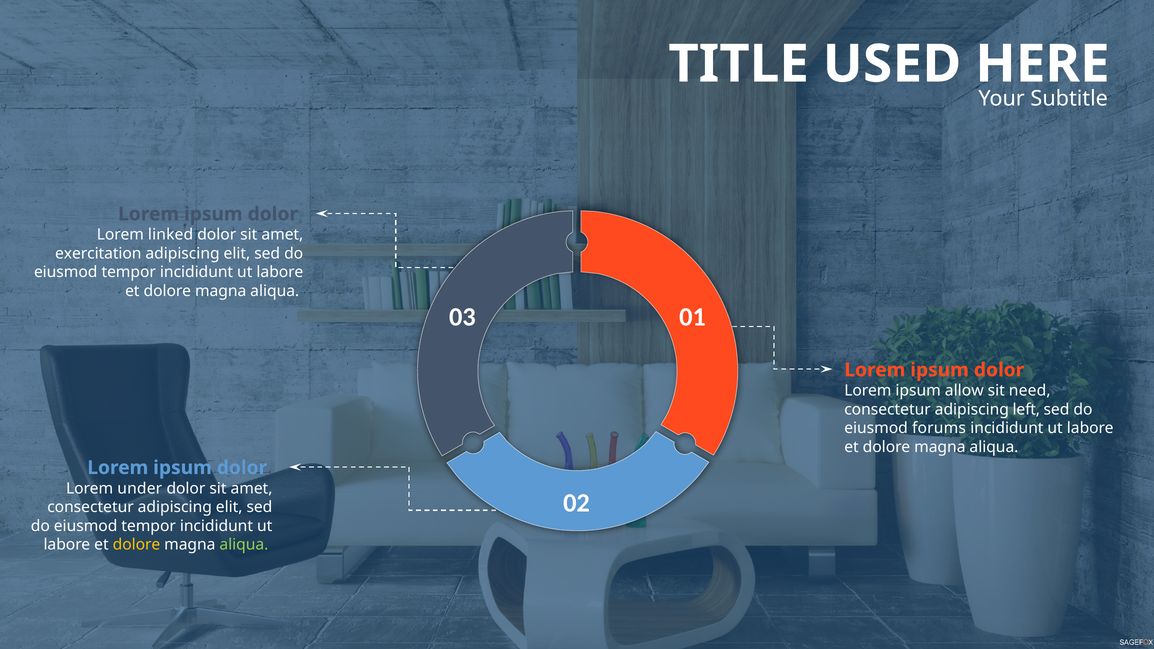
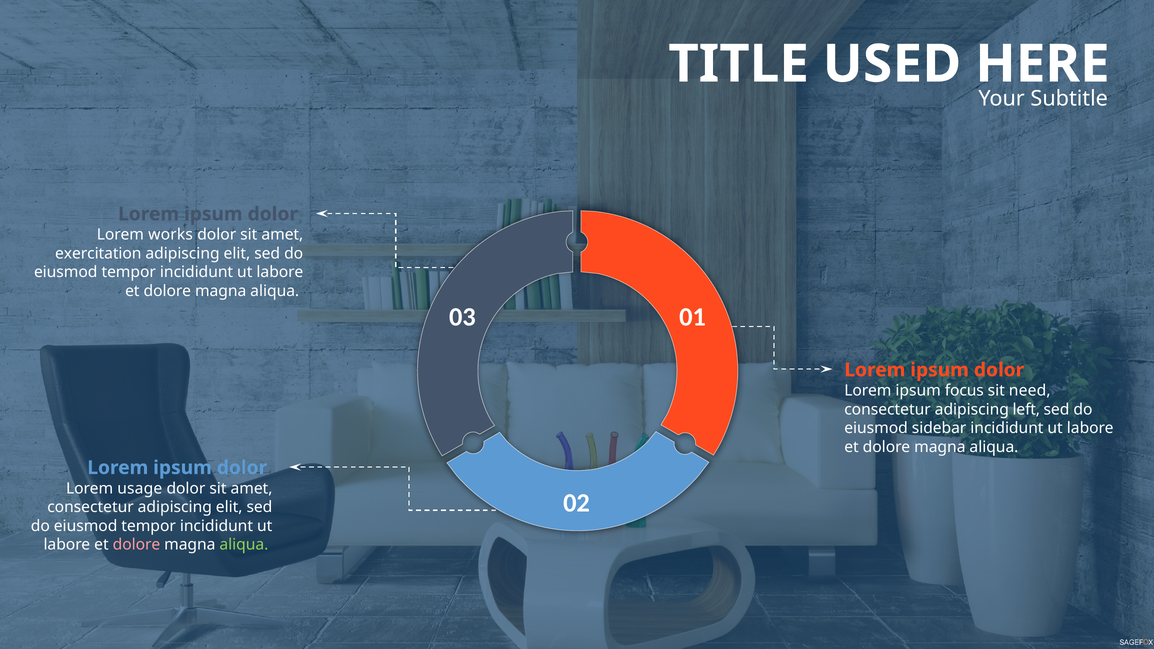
linked: linked -> works (171, 235)
allow: allow -> focus (964, 391)
forums: forums -> sidebar (939, 428)
under: under -> usage (140, 488)
dolore colour: yellow -> pink (136, 545)
